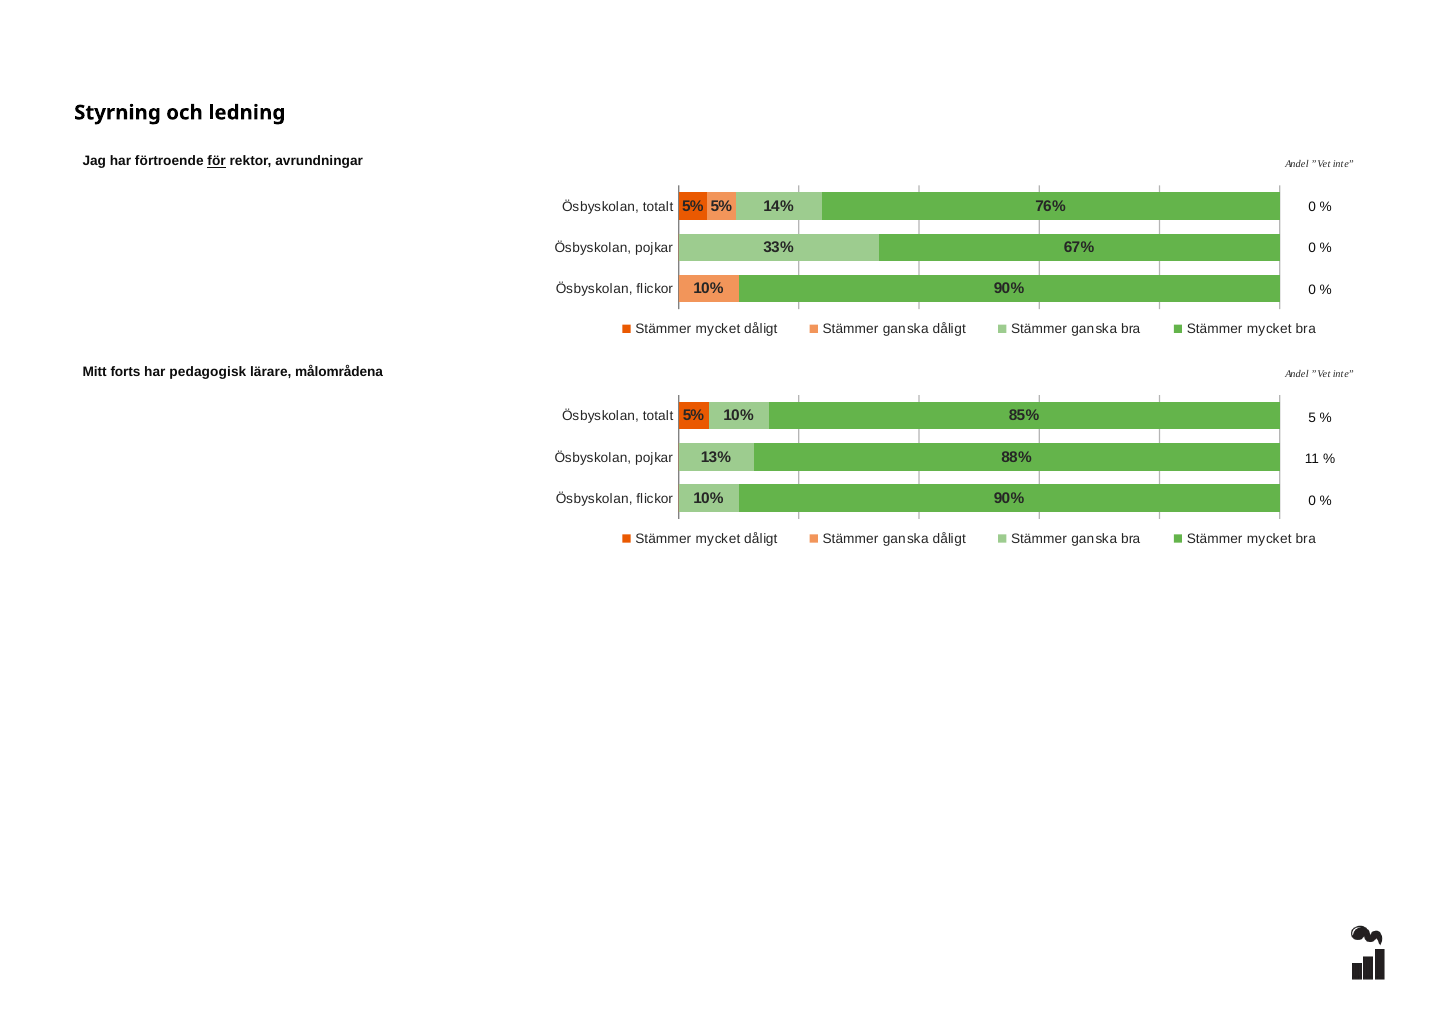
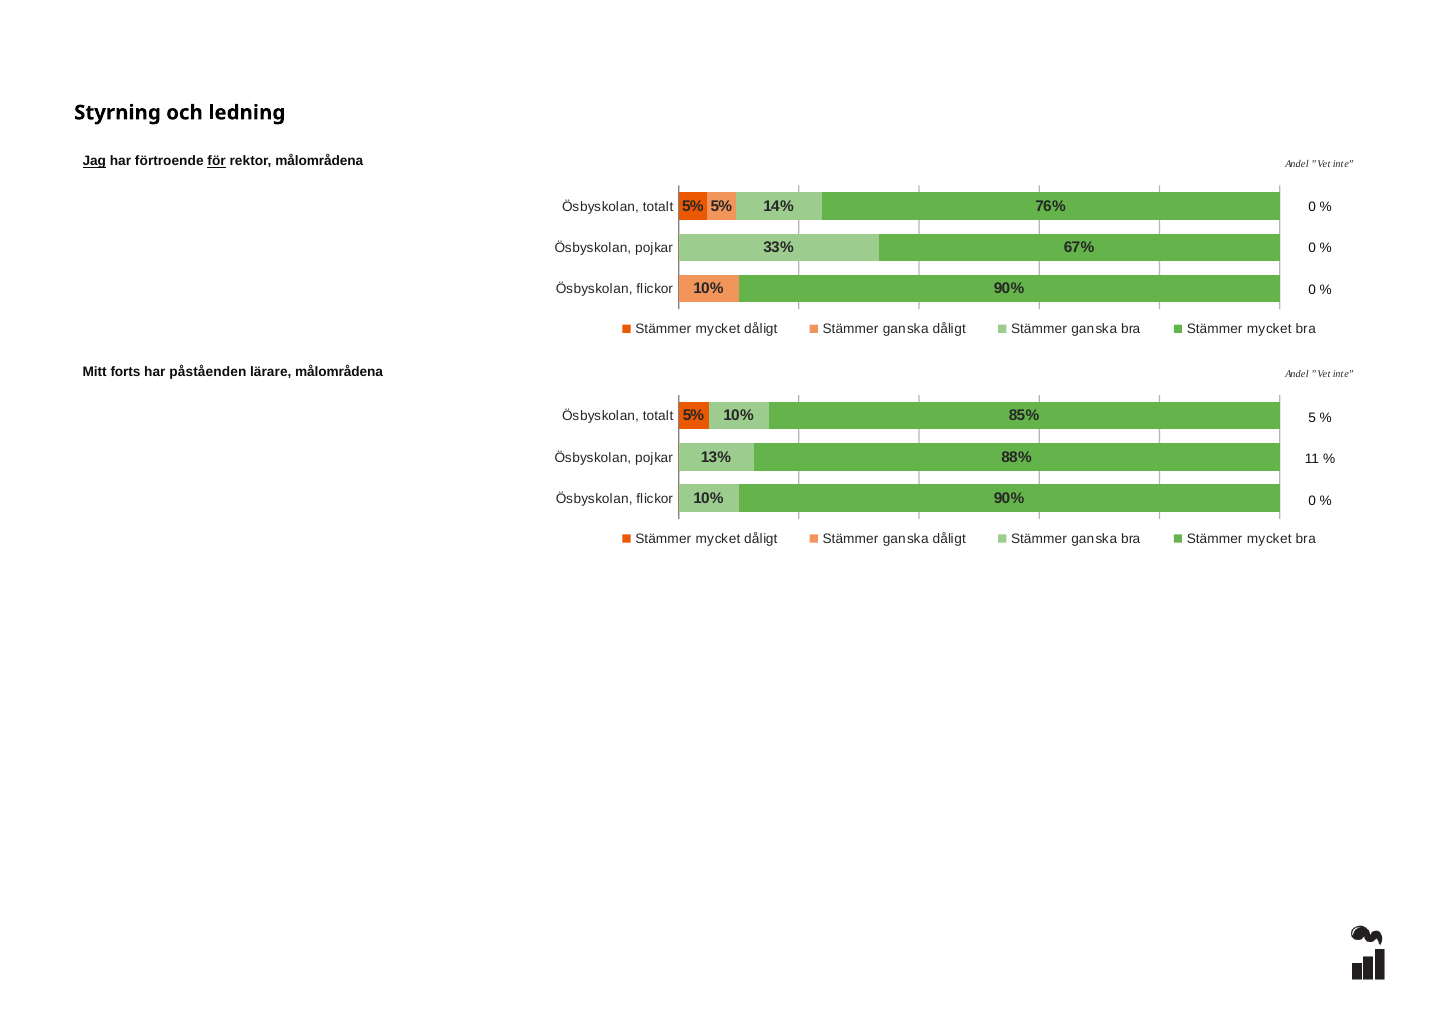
Jag underline: none -> present (94, 161)
rektor avrundningar: avrundningar -> målområdena (319, 161)
pedagogisk: pedagogisk -> påståenden (208, 372)
